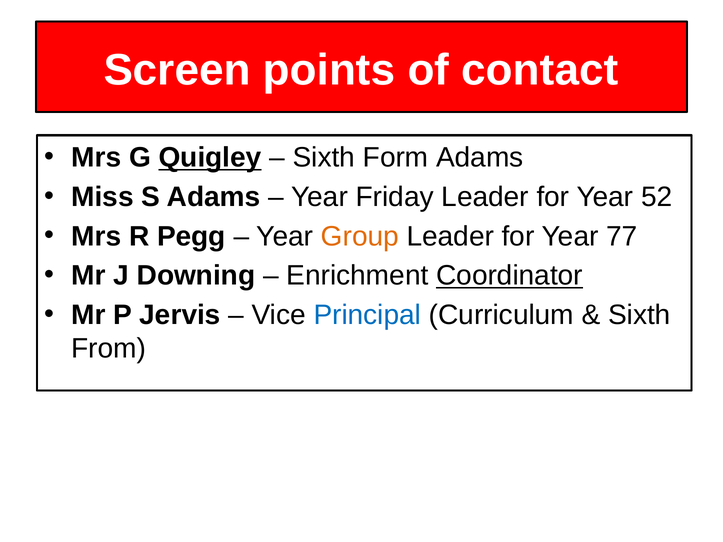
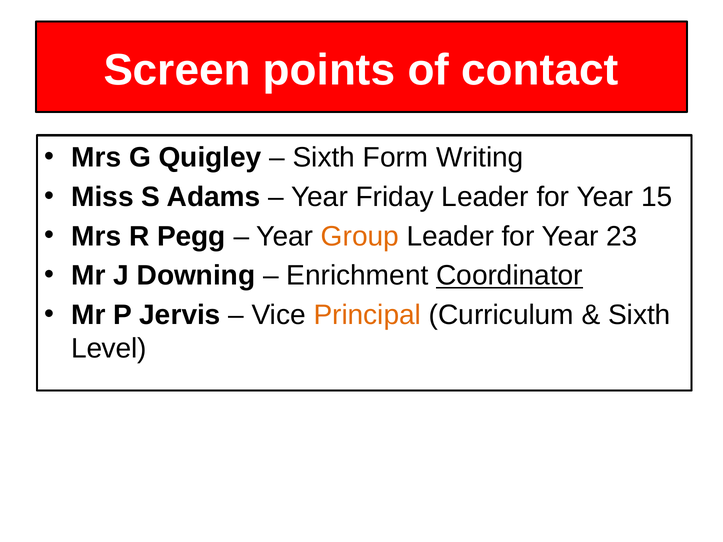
Quigley underline: present -> none (210, 158)
Form Adams: Adams -> Writing (480, 158)
52: 52 -> 15 (657, 197)
77: 77 -> 23 (622, 236)
Principal colour: blue -> orange (367, 315)
From: From -> Level (109, 349)
